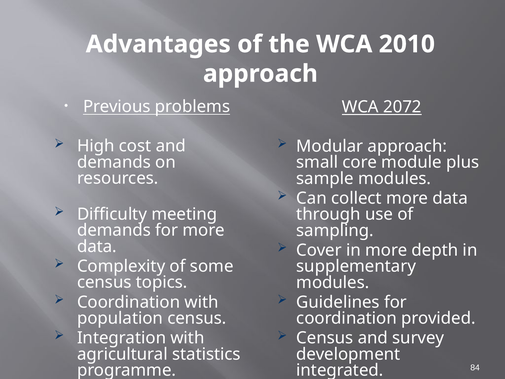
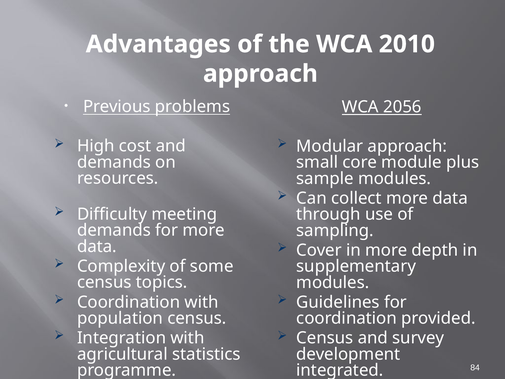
2072: 2072 -> 2056 (402, 107)
